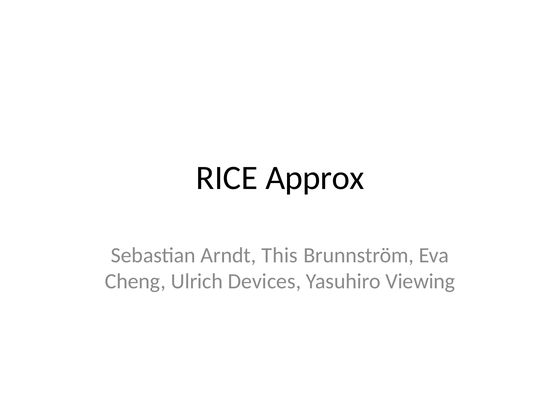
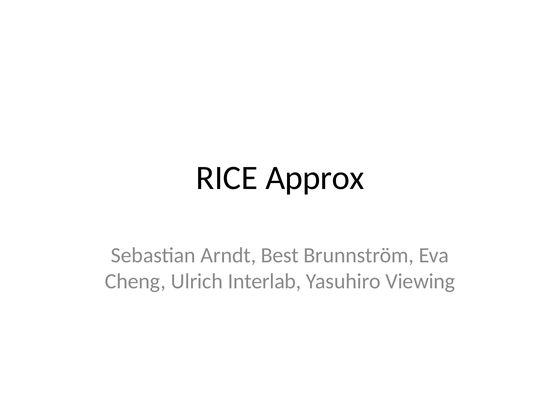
This: This -> Best (280, 255)
Devices: Devices -> Interlab (265, 281)
